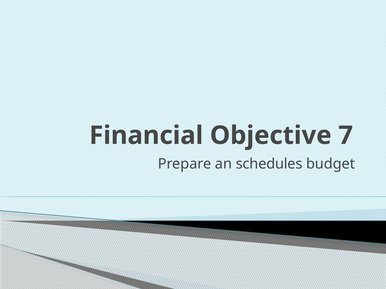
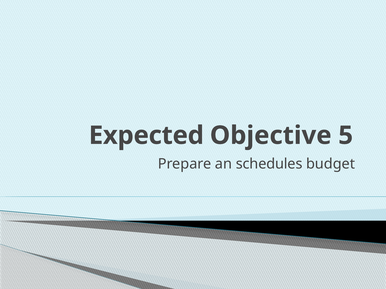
Financial: Financial -> Expected (146, 136)
7: 7 -> 5 (346, 136)
